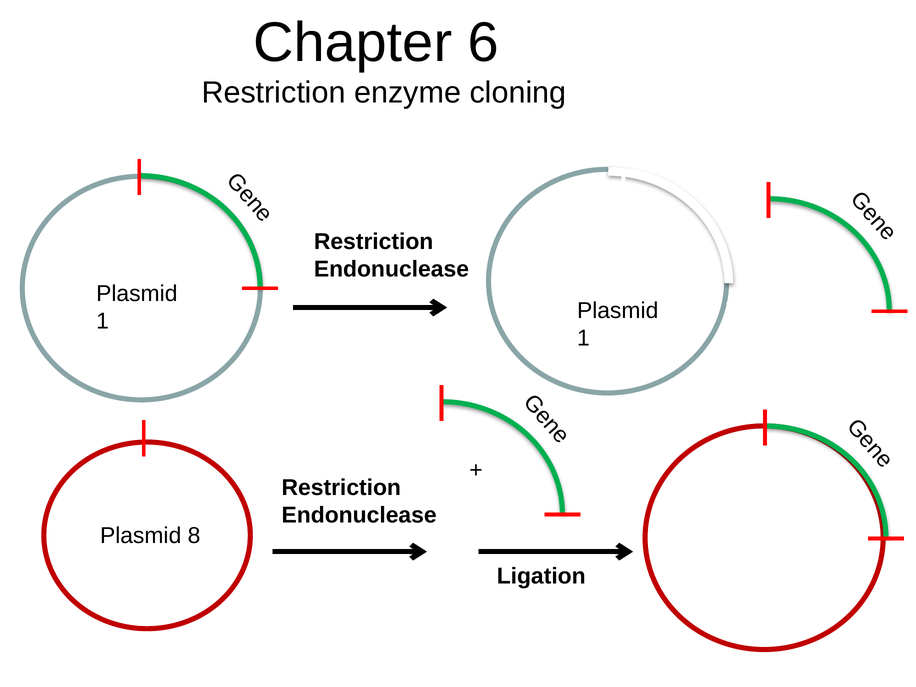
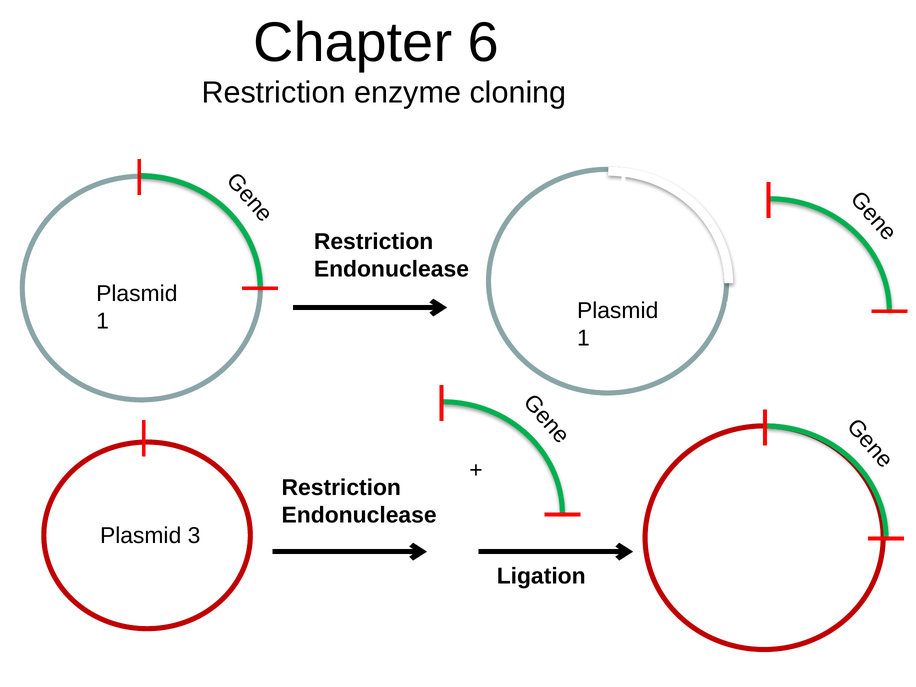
8: 8 -> 3 (194, 536)
